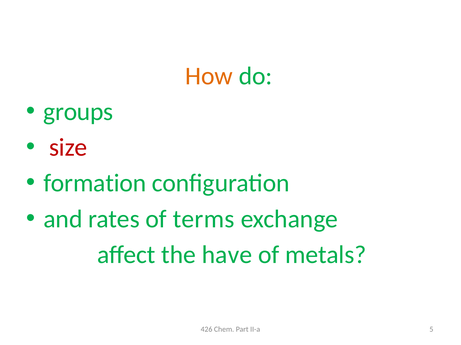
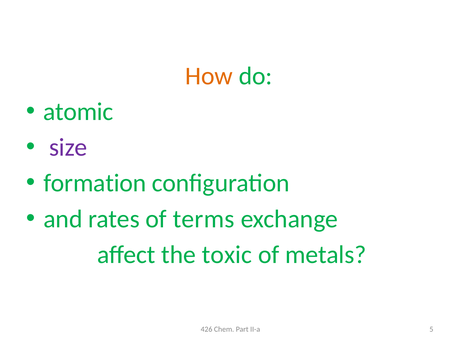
groups: groups -> atomic (78, 112)
size colour: red -> purple (68, 148)
have: have -> toxic (227, 255)
